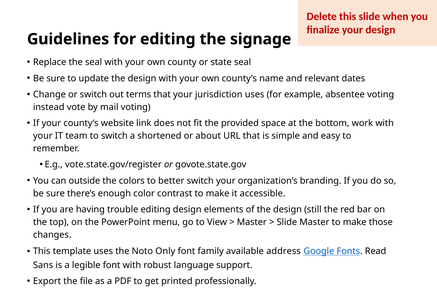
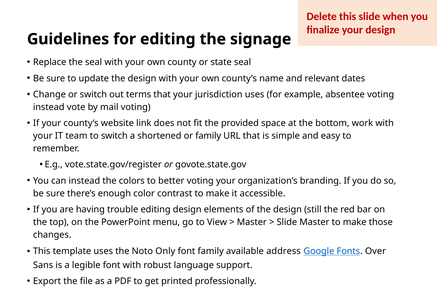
or about: about -> family (208, 136)
can outside: outside -> instead (84, 180)
better switch: switch -> voting (200, 180)
Read: Read -> Over (375, 250)
